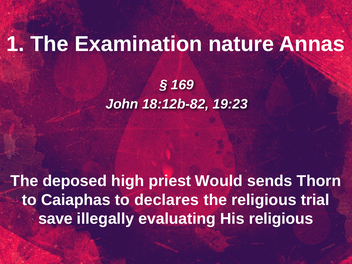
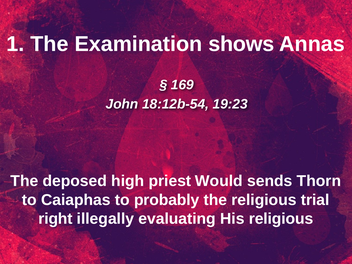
nature: nature -> shows (241, 44)
18:12b-82: 18:12b-82 -> 18:12b-54 (175, 104)
declares: declares -> probably (167, 200)
save: save -> right (55, 219)
